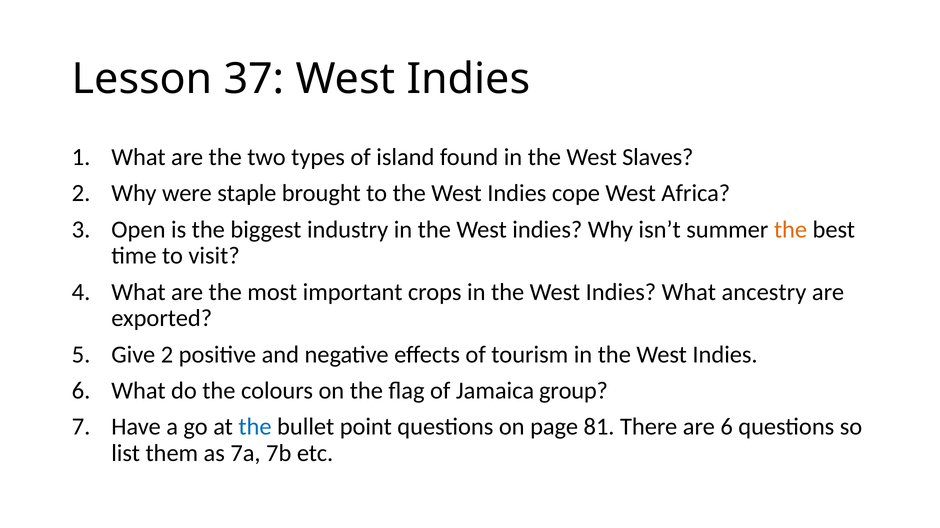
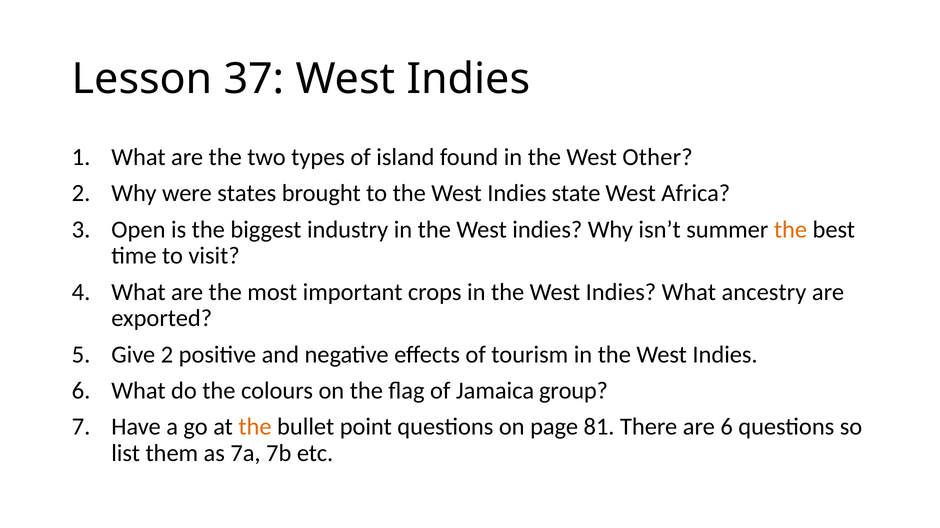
Slaves: Slaves -> Other (658, 157)
staple: staple -> states (247, 194)
cope: cope -> state (576, 194)
the colour: blue -> orange (255, 428)
